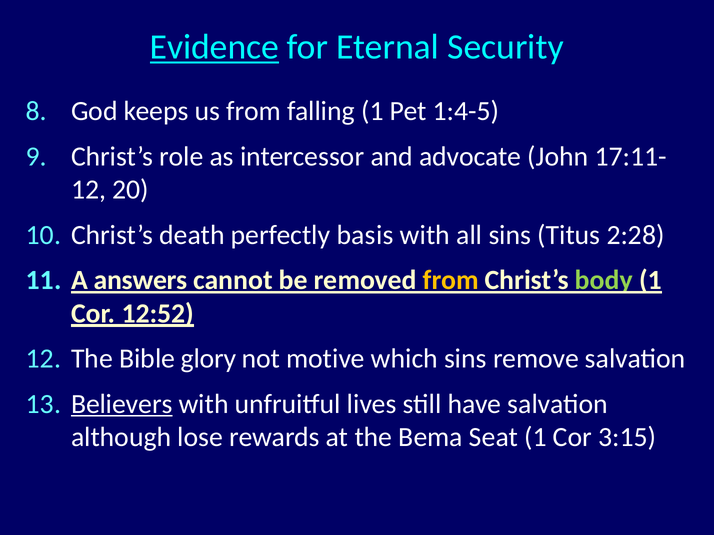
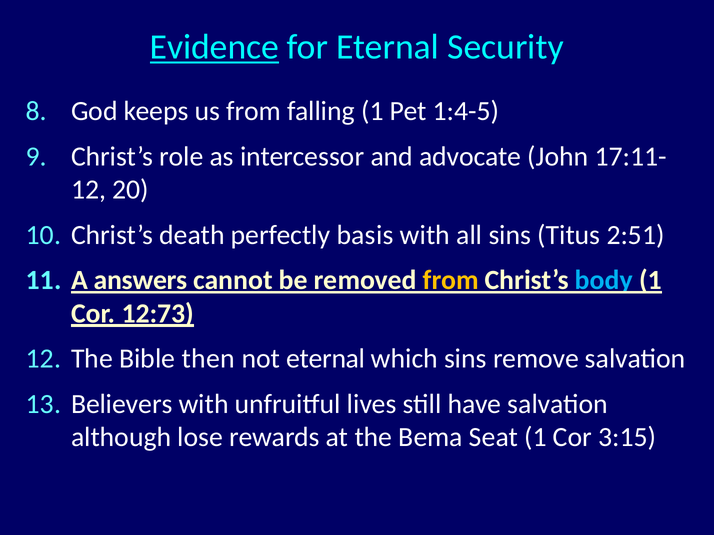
2:28: 2:28 -> 2:51 (636, 235)
body colour: light green -> light blue (604, 280)
12:52: 12:52 -> 12:73 (158, 314)
glory: glory -> then (208, 359)
not motive: motive -> eternal (326, 359)
Believers underline: present -> none (122, 404)
